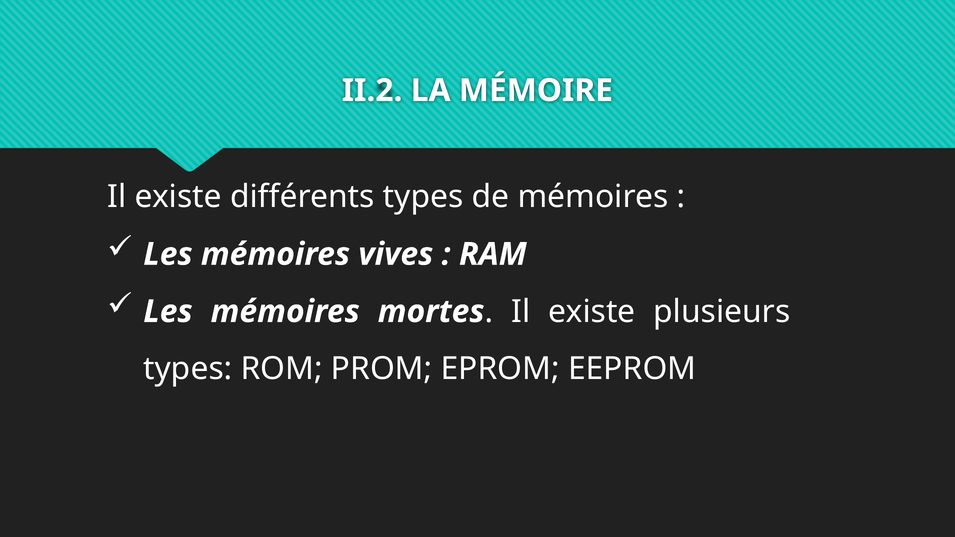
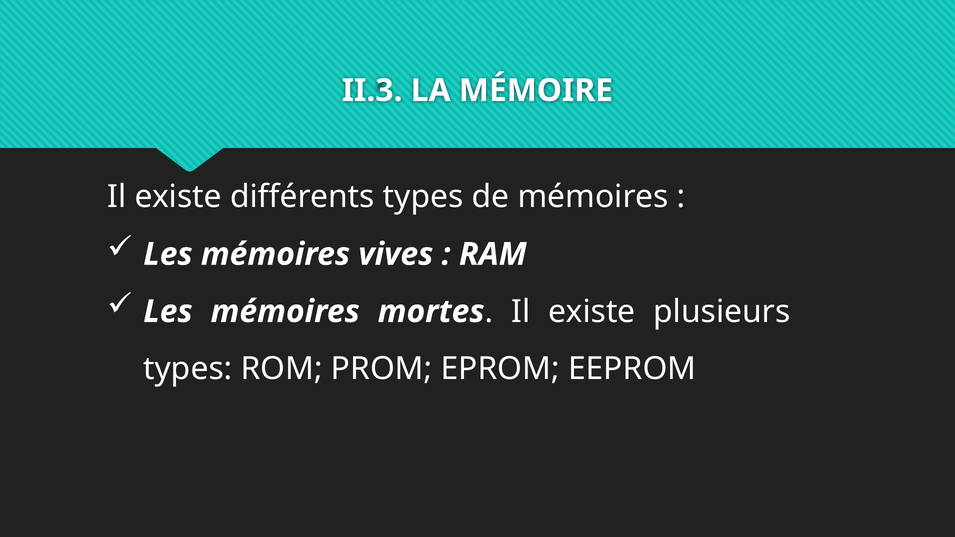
II.2: II.2 -> II.3 (372, 91)
